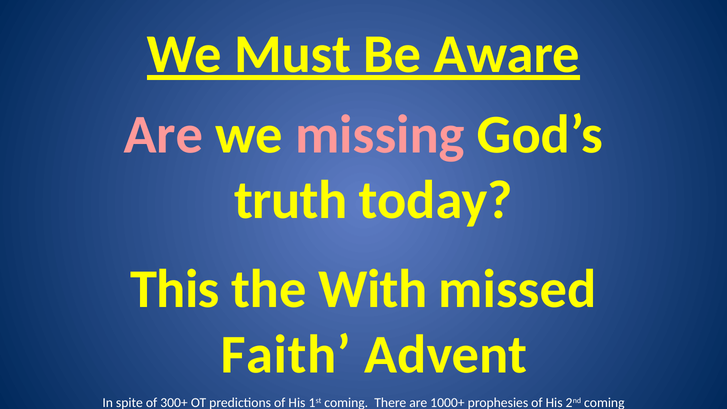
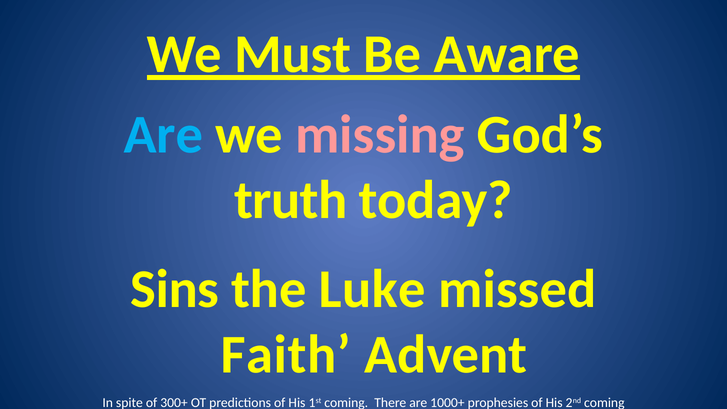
Are colour: pink -> light blue (163, 135)
This: This -> Sins (175, 289)
With: With -> Luke (372, 289)
